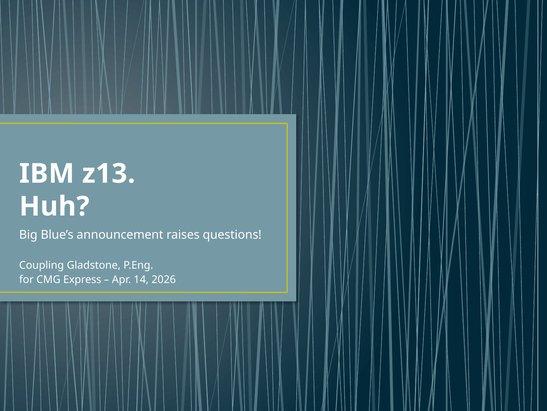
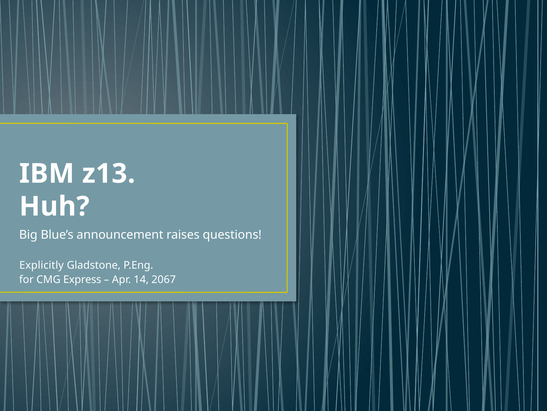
Coupling: Coupling -> Explicitly (42, 265)
2026: 2026 -> 2067 (164, 279)
